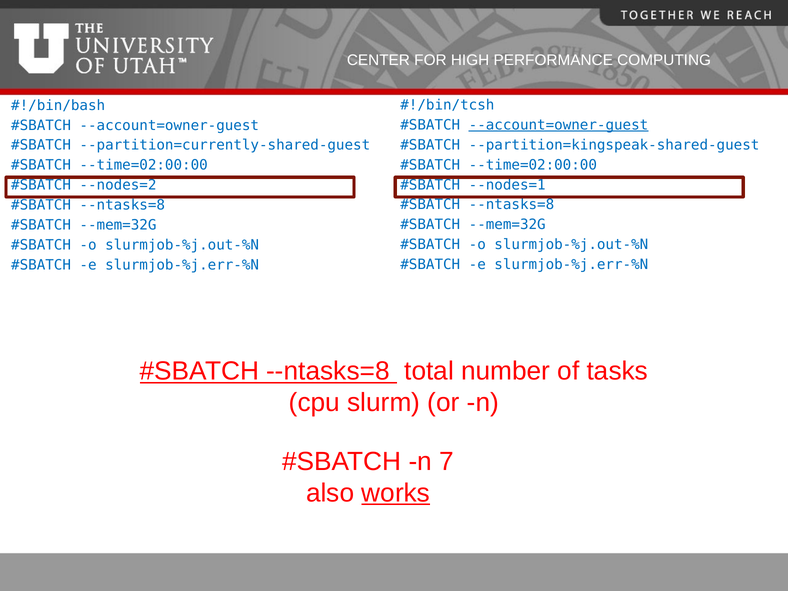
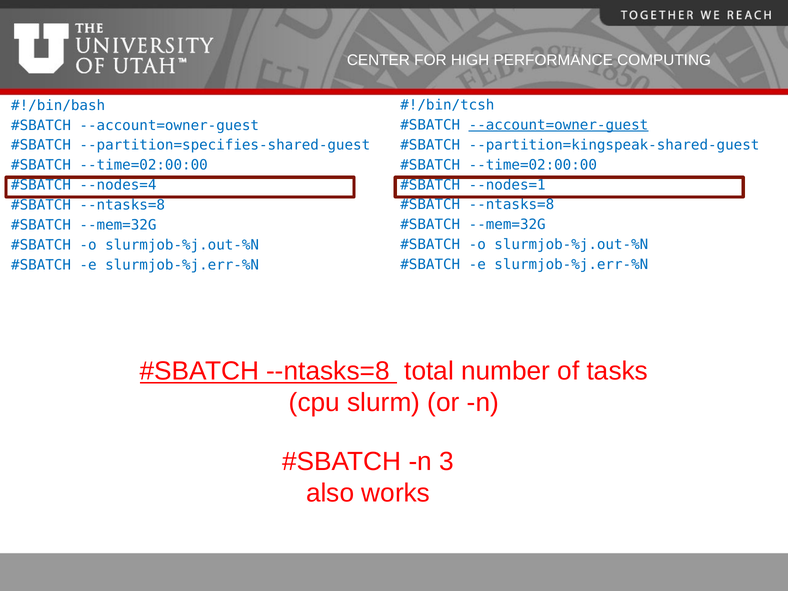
--partition=currently-shared-guest: --partition=currently-shared-guest -> --partition=specifies-shared-guest (225, 145)
--nodes=2: --nodes=2 -> --nodes=4 (118, 185)
7: 7 -> 3 (447, 462)
works underline: present -> none (396, 493)
